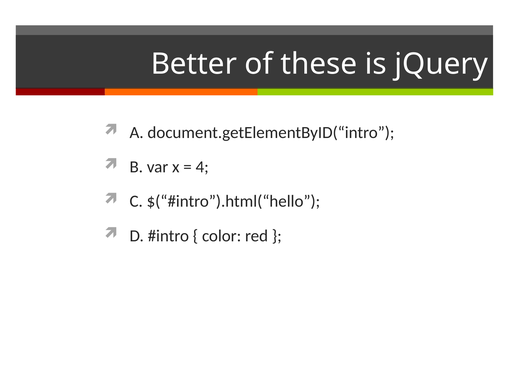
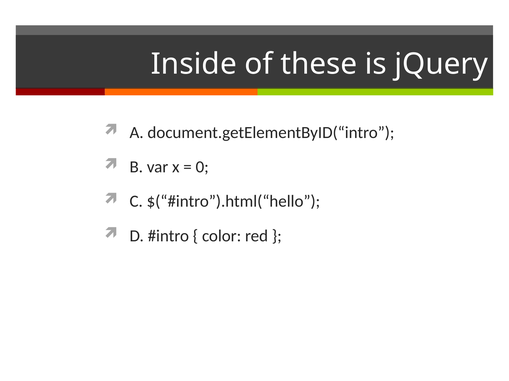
Better: Better -> Inside (194, 64)
4: 4 -> 0 (202, 167)
